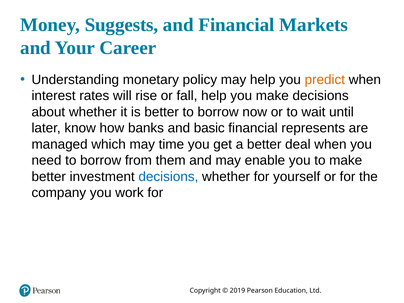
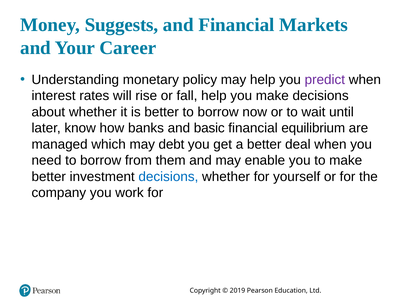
predict colour: orange -> purple (325, 80)
represents: represents -> equilibrium (313, 128)
time: time -> debt (171, 144)
